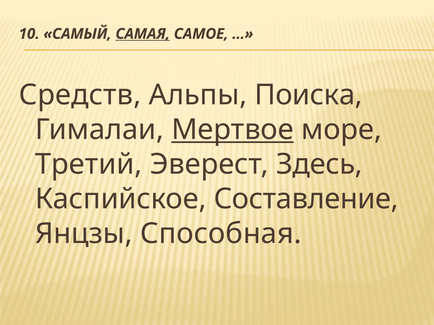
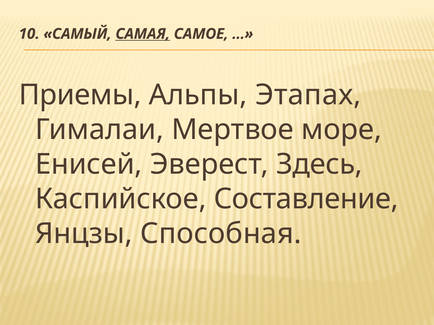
Средств: Средств -> Приемы (80, 95)
Поиска: Поиска -> Этапах (308, 95)
Мертвое underline: present -> none (233, 130)
Третий: Третий -> Енисей (89, 165)
